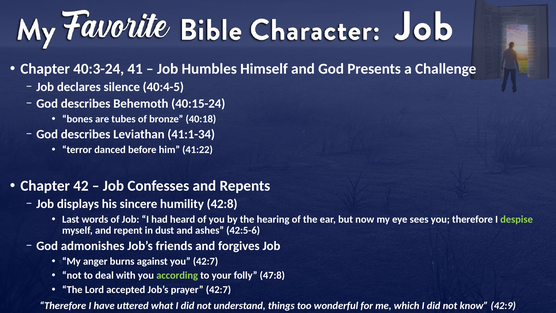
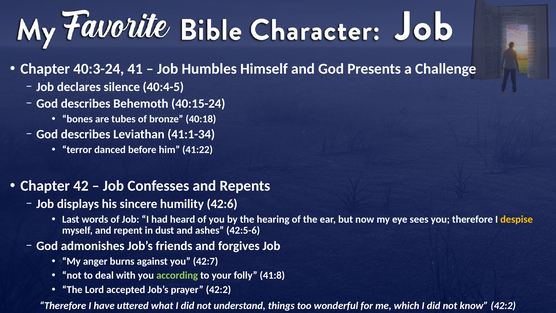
42:8: 42:8 -> 42:6 (222, 204)
despise colour: light green -> yellow (517, 219)
47:8: 47:8 -> 41:8 (272, 275)
prayer 42:7: 42:7 -> 42:2 (218, 289)
know 42:9: 42:9 -> 42:2 (503, 305)
